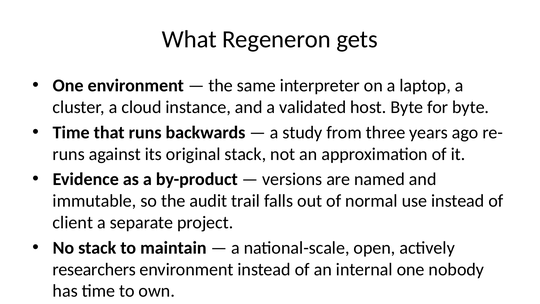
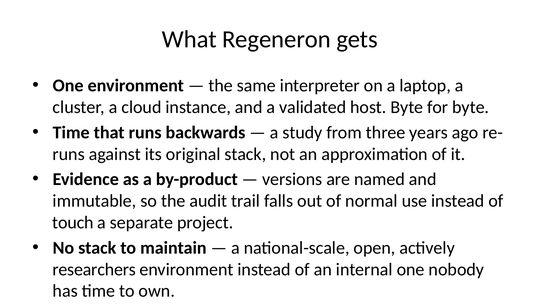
client: client -> touch (73, 222)
